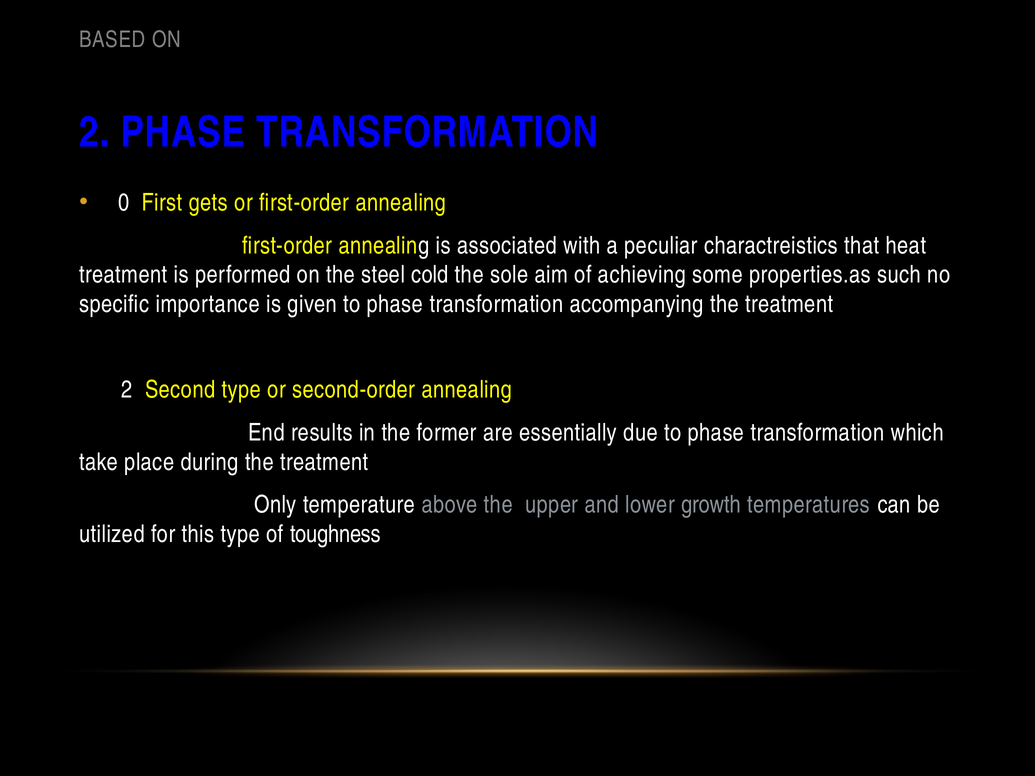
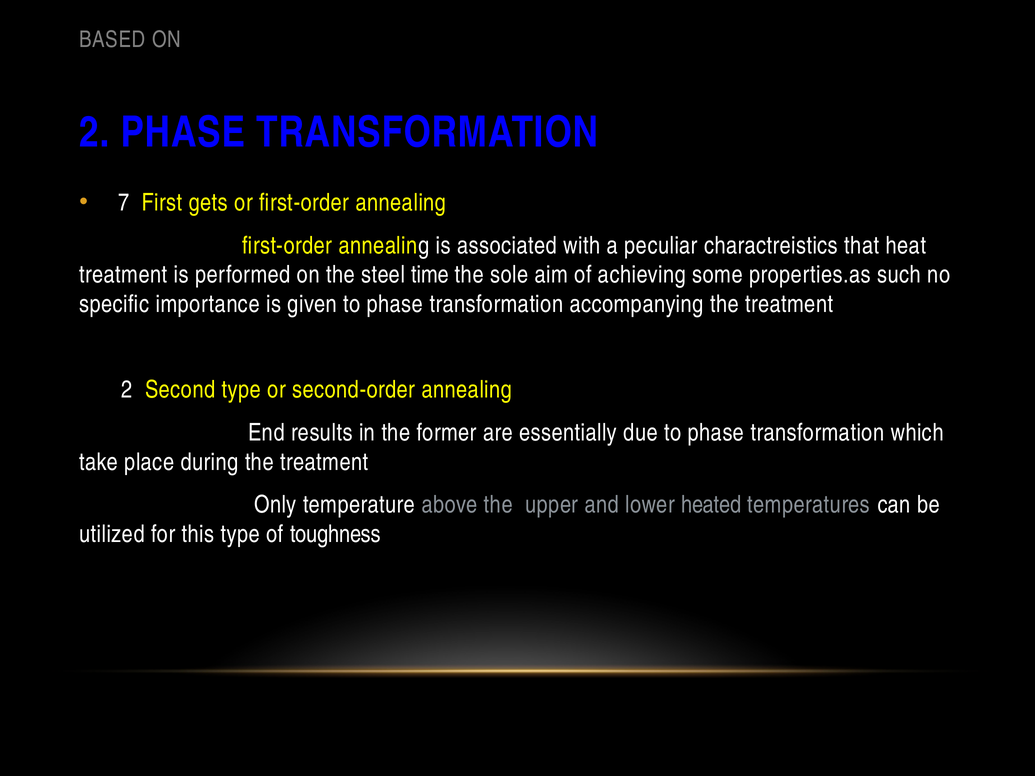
0: 0 -> 7 (124, 203)
cold: cold -> time (430, 275)
growth: growth -> heated (711, 505)
